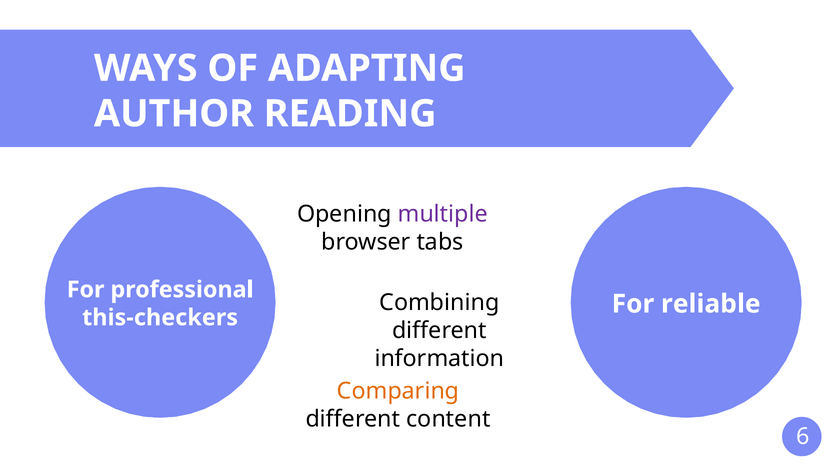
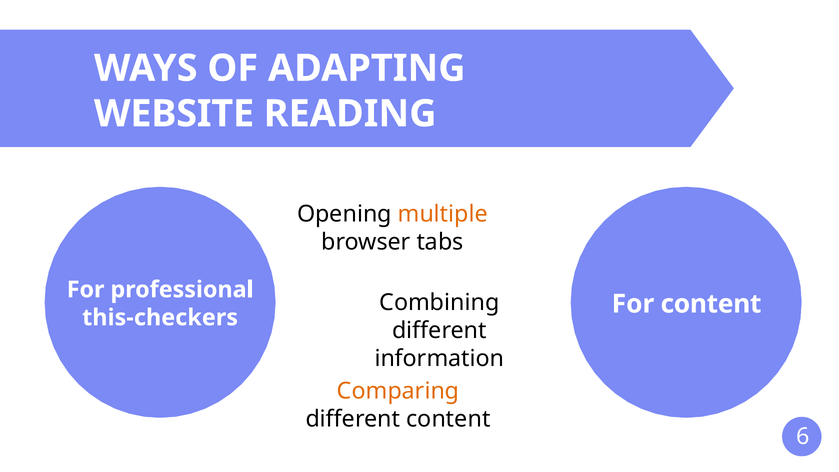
AUTHOR: AUTHOR -> WEBSITE (174, 114)
multiple colour: purple -> orange (443, 214)
For reliable: reliable -> content (711, 304)
